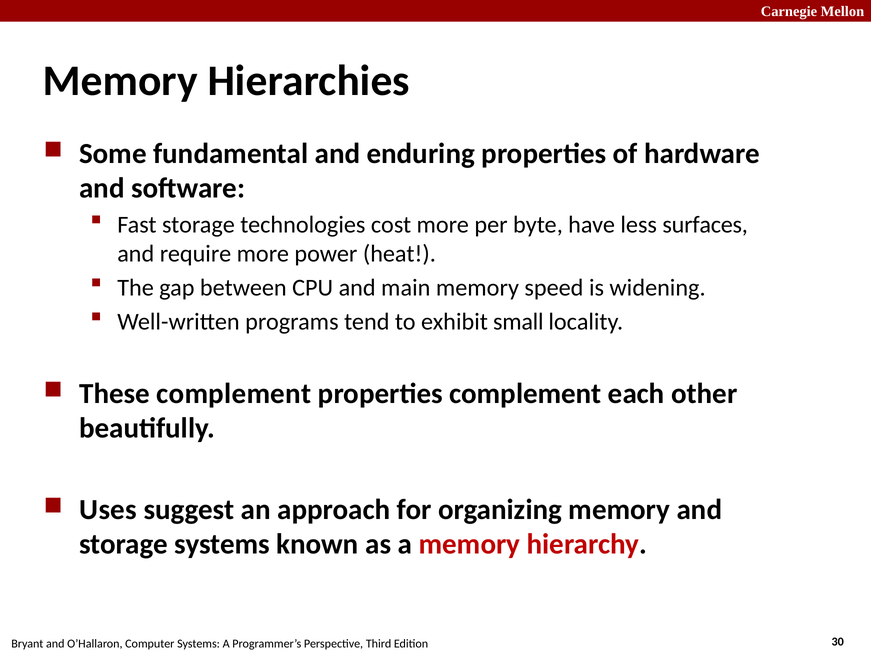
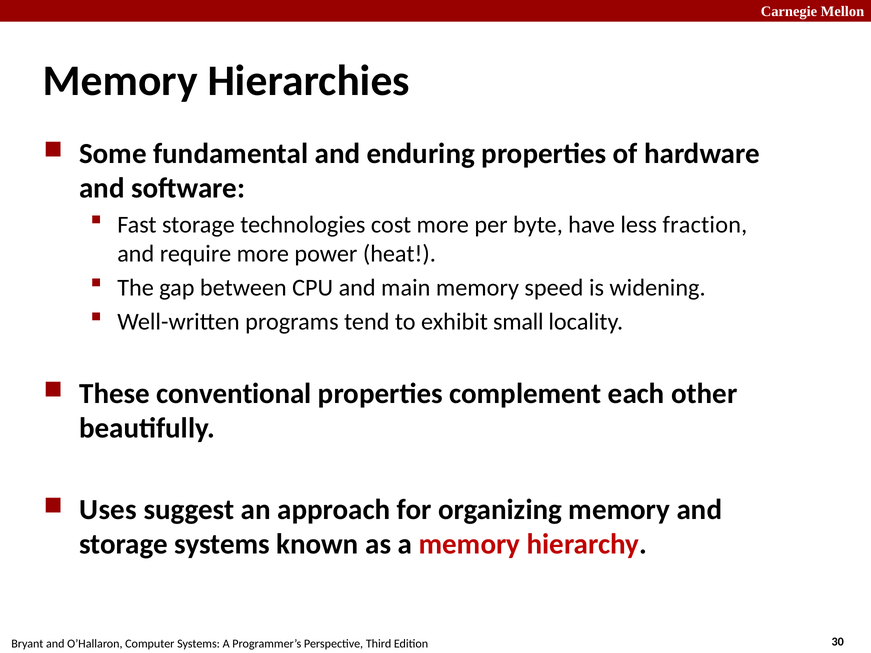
surfaces: surfaces -> fraction (705, 225)
These complement: complement -> conventional (234, 394)
